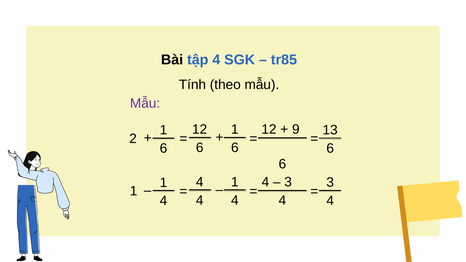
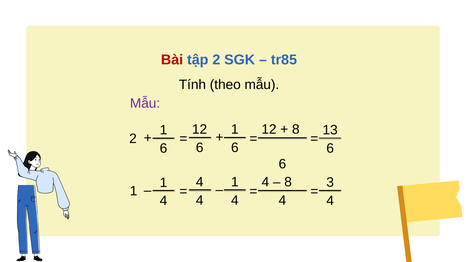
Bài colour: black -> red (172, 60)
tập 4: 4 -> 2 (216, 60)
9: 9 -> 8 (296, 130)
3: 3 -> 8 (288, 182)
